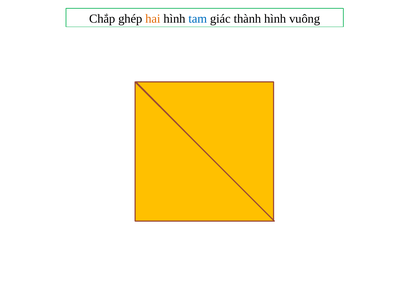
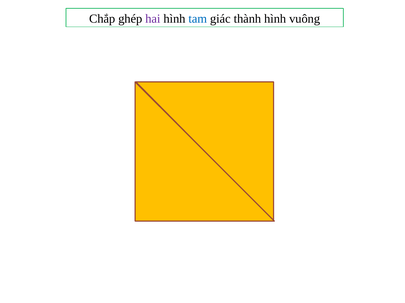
hai colour: orange -> purple (153, 19)
